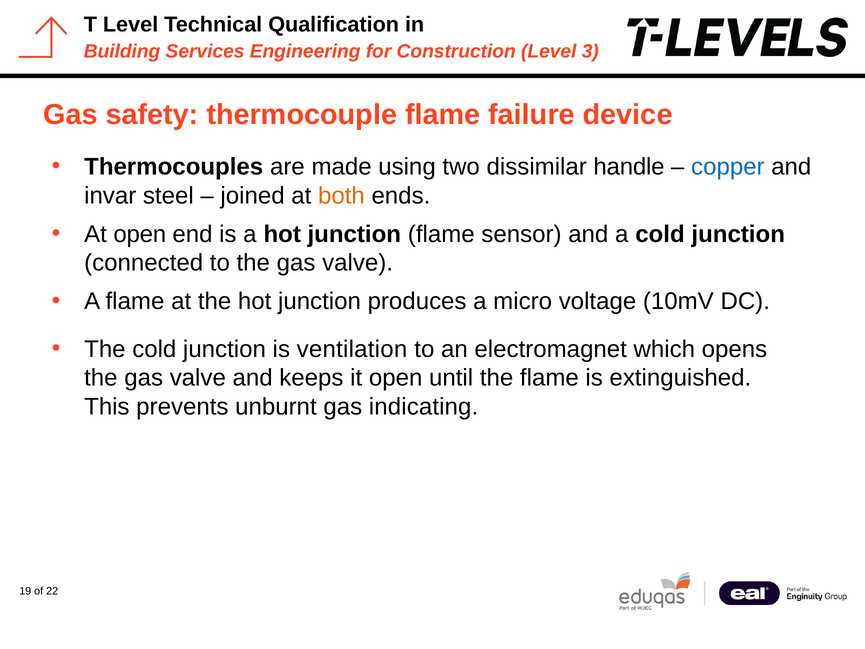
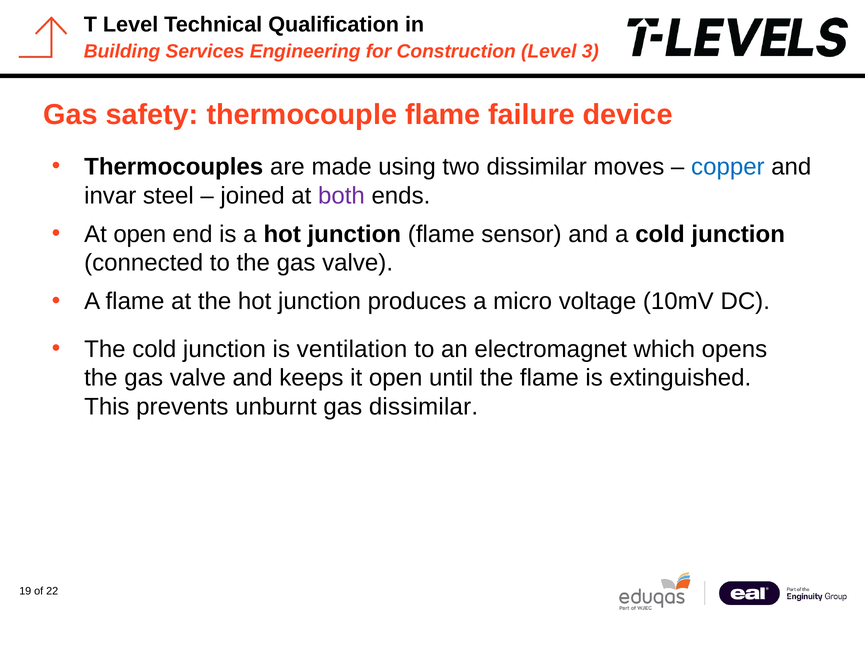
handle: handle -> moves (629, 167)
both colour: orange -> purple (341, 196)
gas indicating: indicating -> dissimilar (423, 407)
